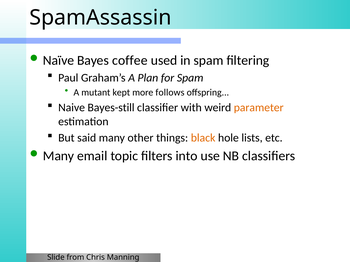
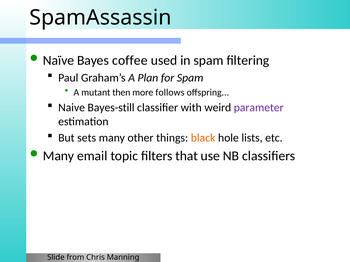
kept: kept -> then (121, 92)
parameter colour: orange -> purple (259, 108)
said: said -> sets (87, 138)
into: into -> that (187, 156)
